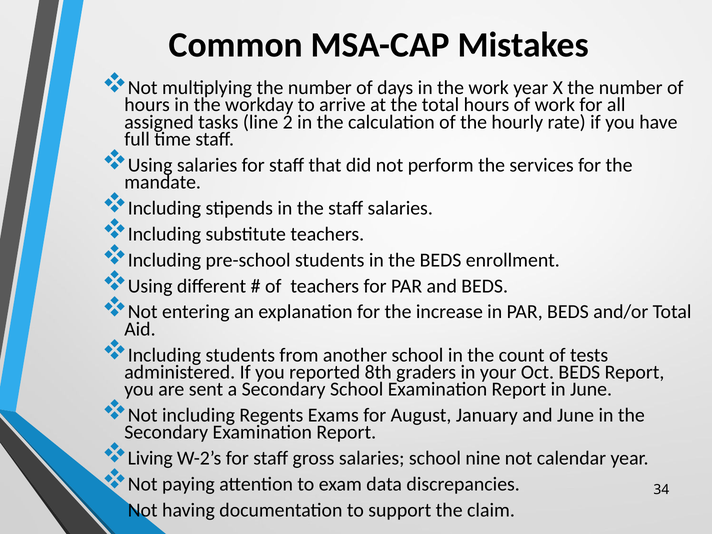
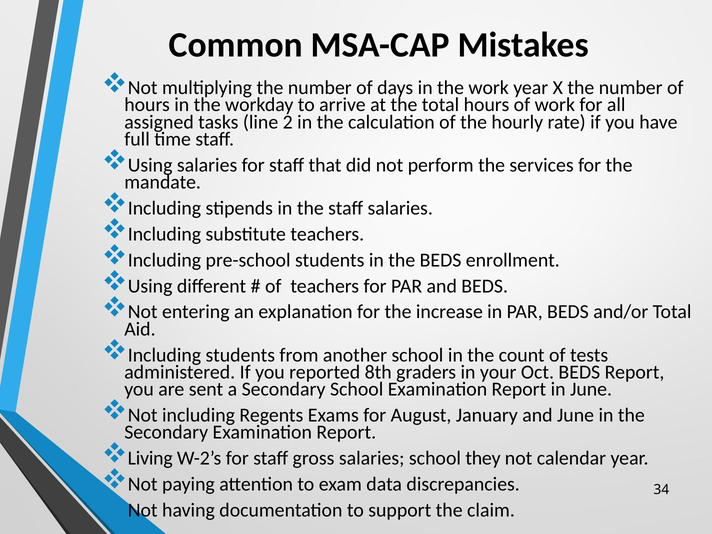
nine: nine -> they (483, 458)
